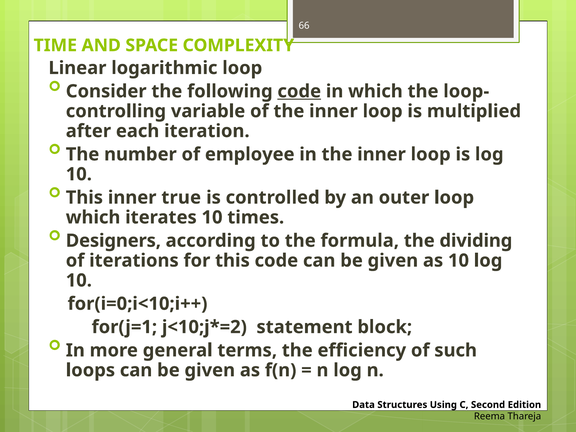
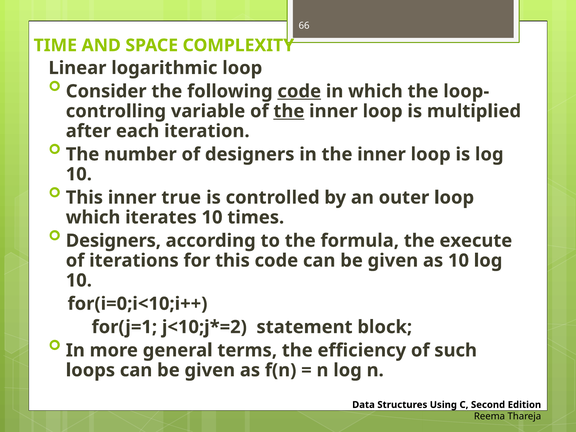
the underline: none -> present (289, 111)
of employee: employee -> designers (250, 154)
dividing: dividing -> execute (476, 241)
